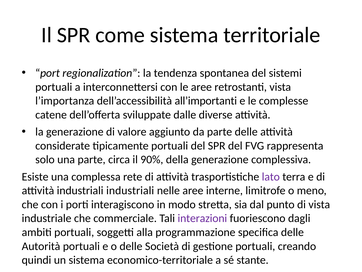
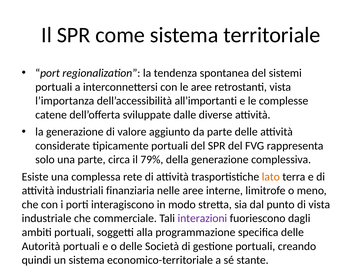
90%: 90% -> 79% (152, 159)
lato colour: purple -> orange (271, 176)
industriali industriali: industriali -> finanziaria (130, 190)
